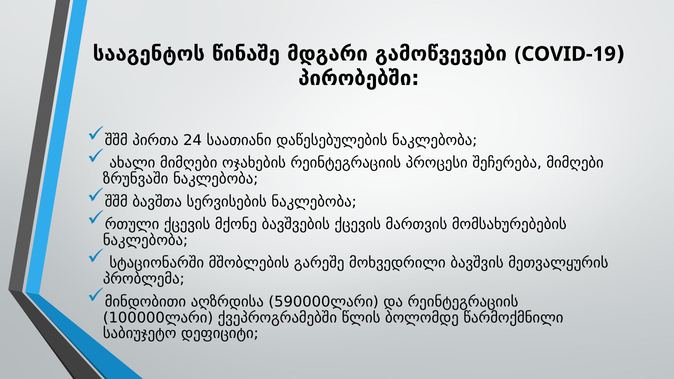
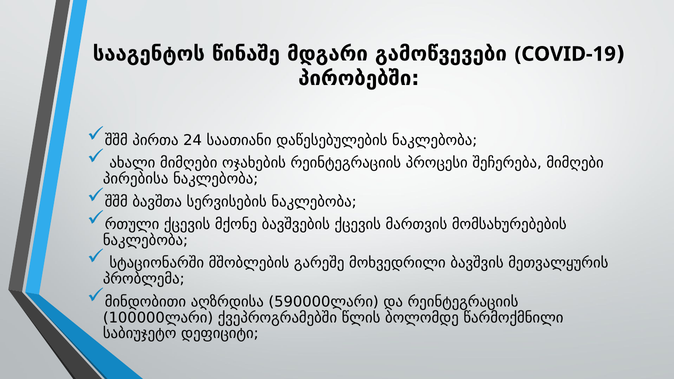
ზრუნვაში: ზრუნვაში -> პირებისა (136, 179)
